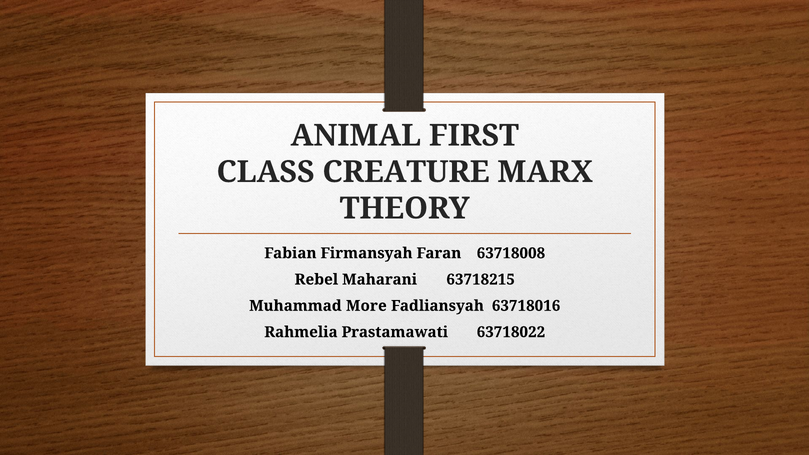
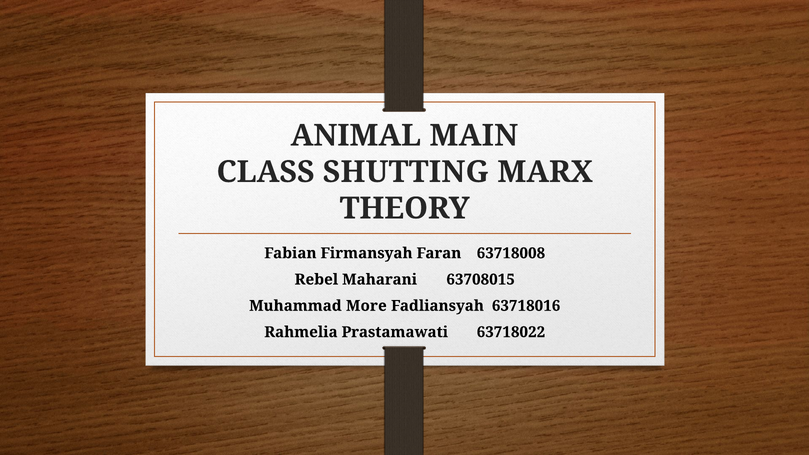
FIRST: FIRST -> MAIN (474, 136)
CREATURE: CREATURE -> SHUTTING (406, 172)
63718215: 63718215 -> 63708015 (481, 280)
